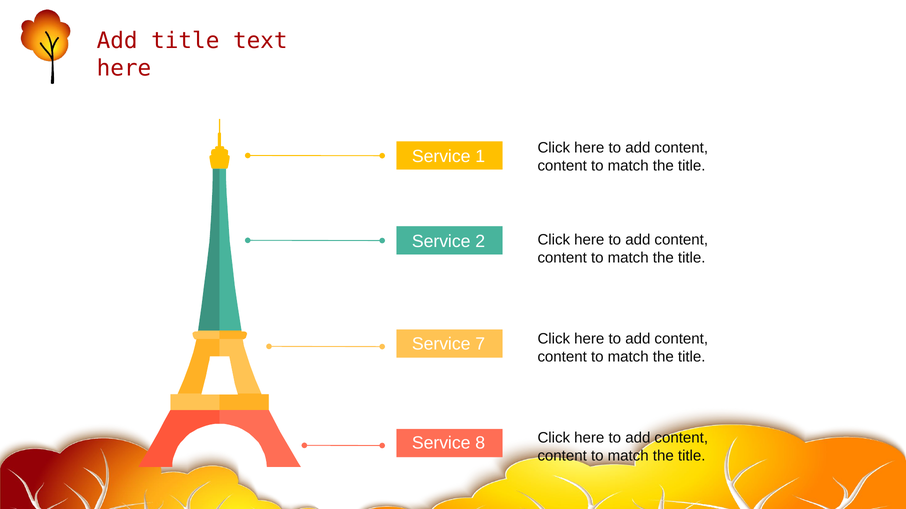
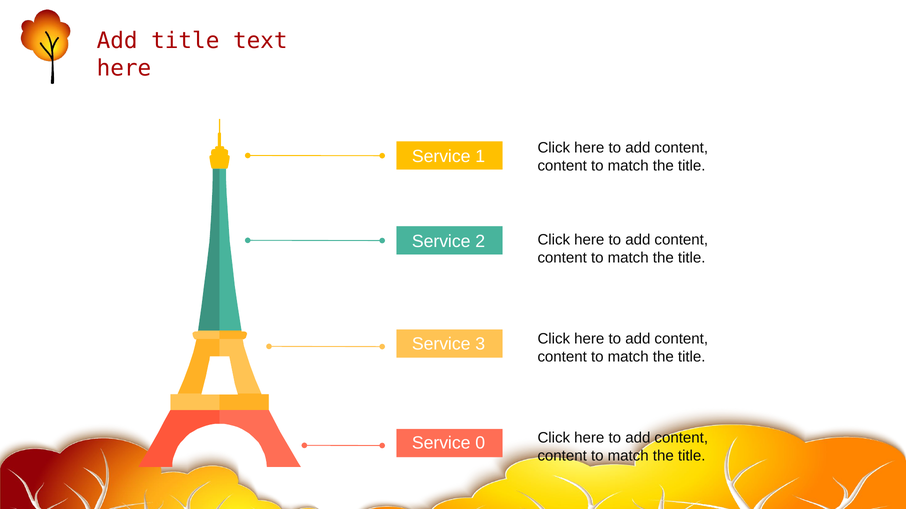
7: 7 -> 3 (480, 345)
8: 8 -> 0 (480, 444)
